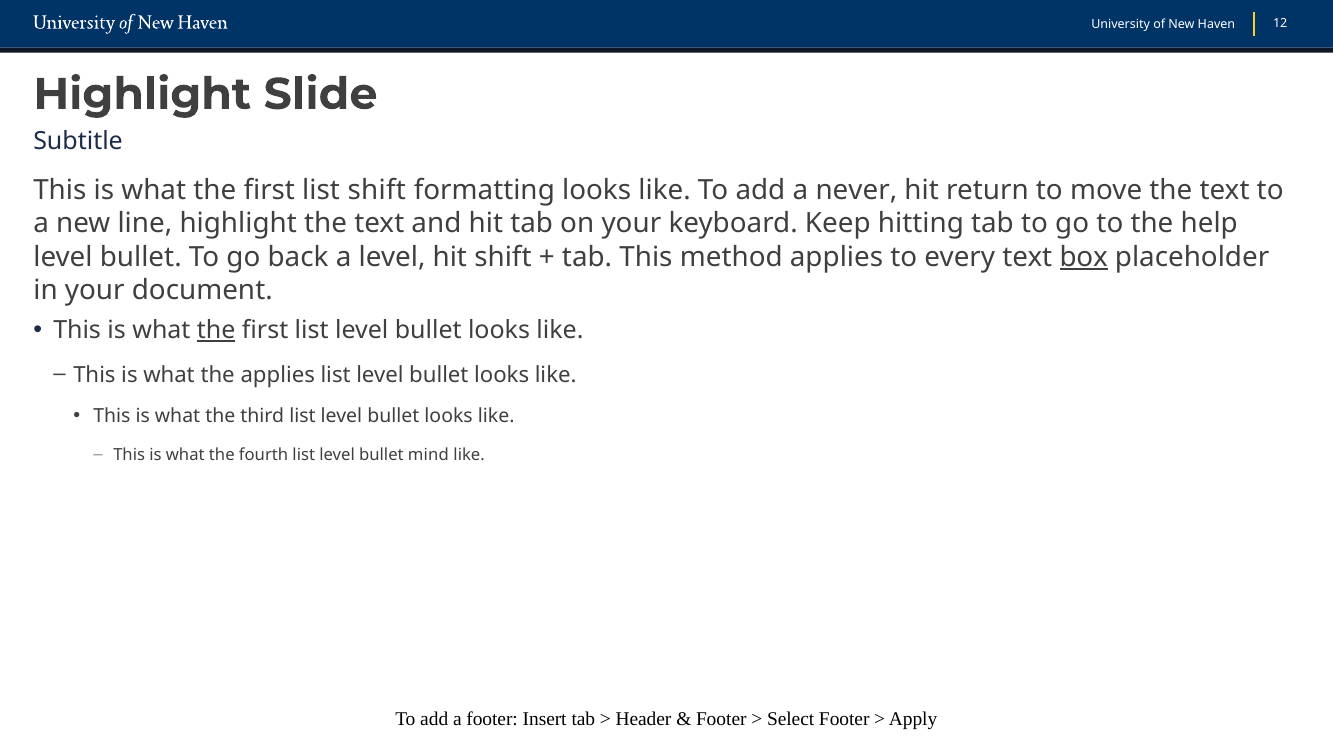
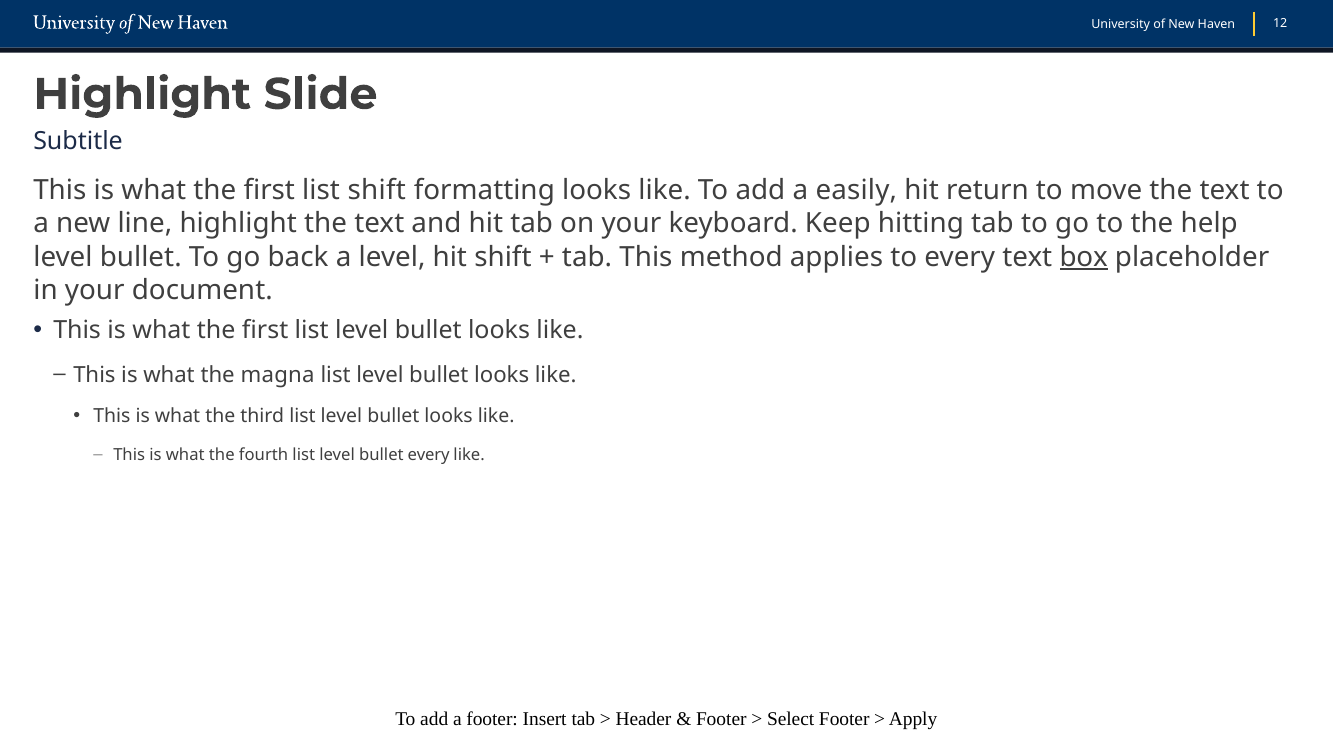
never: never -> easily (856, 190)
the underline: present -> none (216, 330)
the applies: applies -> magna (278, 375)
bullet mind: mind -> every (429, 454)
